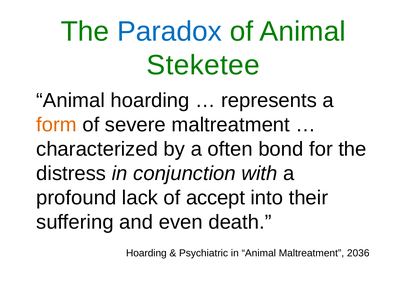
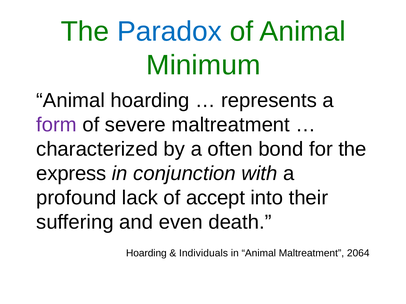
Steketee: Steketee -> Minimum (203, 65)
form colour: orange -> purple (57, 125)
distress: distress -> express (71, 174)
Psychiatric: Psychiatric -> Individuals (203, 254)
2036: 2036 -> 2064 (358, 254)
